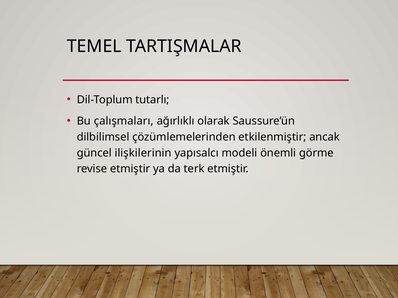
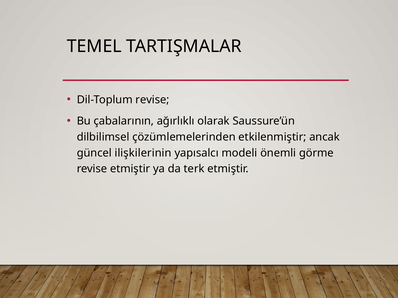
Dil-Toplum tutarlı: tutarlı -> revise (152, 100)
çalışmaları: çalışmaları -> çabalarının (124, 121)
